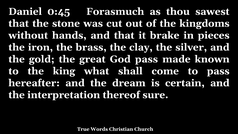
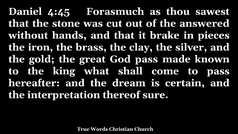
0:45: 0:45 -> 4:45 (59, 12)
kingdoms: kingdoms -> answered (204, 23)
